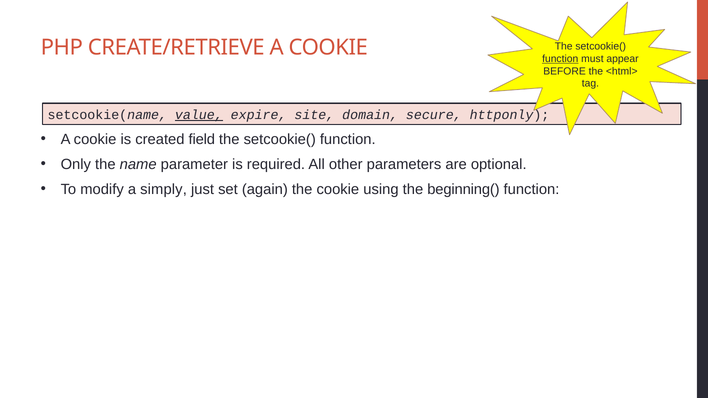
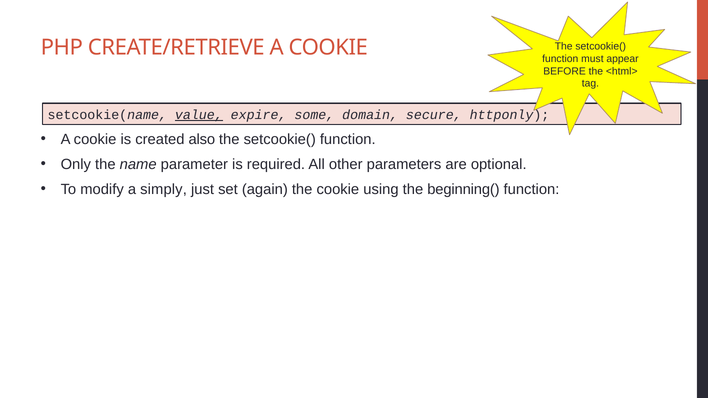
function underline: present -> none (560, 59)
site: site -> some (314, 115)
field: field -> also (202, 139)
